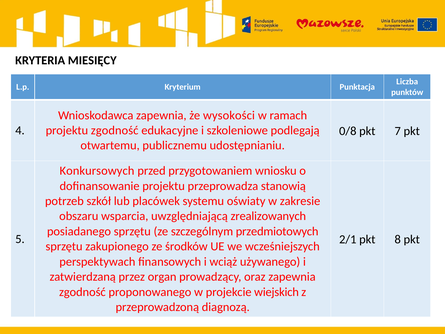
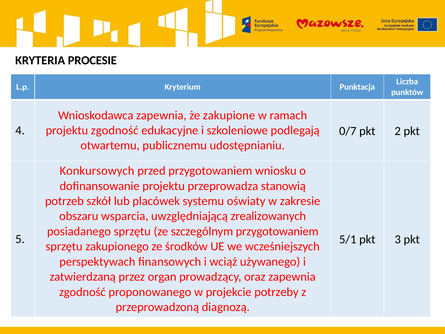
MIESIĘCY: MIESIĘCY -> PROCESIE (92, 60)
wysokości: wysokości -> zakupione (229, 115)
0/8: 0/8 -> 0/7 (348, 131)
7: 7 -> 2 (398, 131)
szczególnym przedmiotowych: przedmiotowych -> przygotowaniem (277, 231)
2/1: 2/1 -> 5/1 (348, 239)
8: 8 -> 3 (398, 239)
wiejskich: wiejskich -> potrzeby (276, 292)
